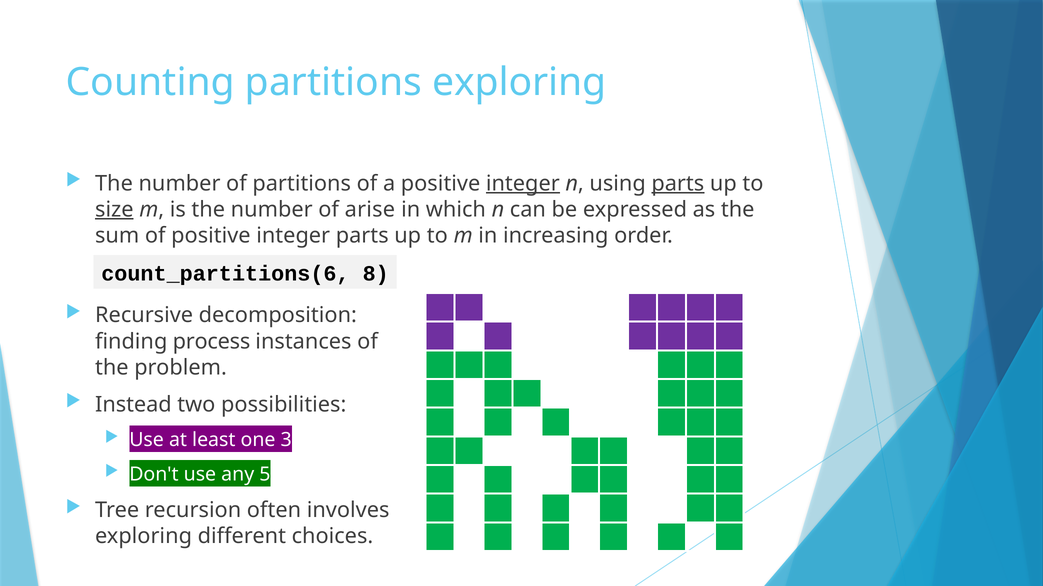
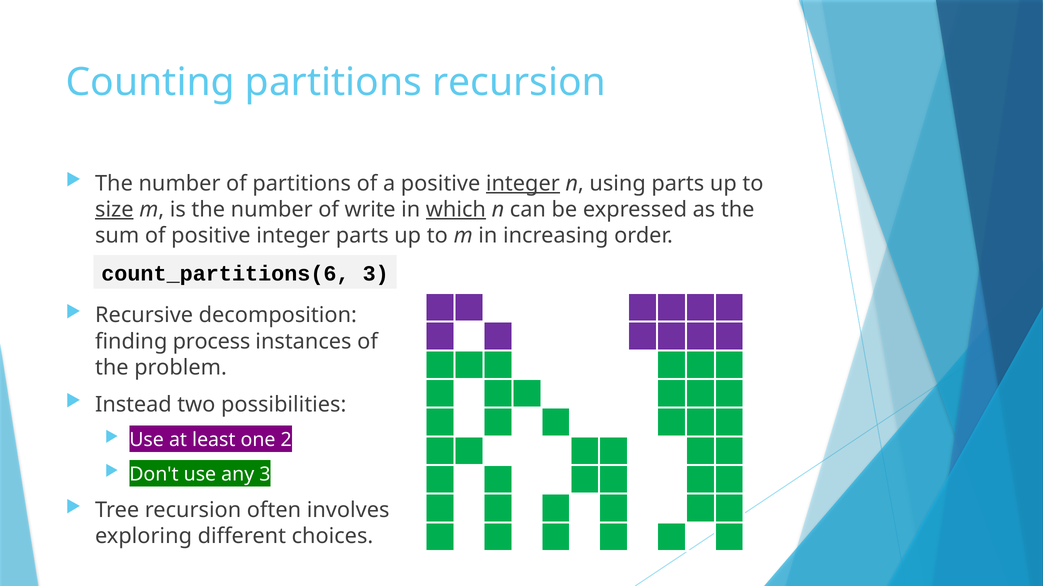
partitions exploring: exploring -> recursion (519, 82)
parts underline: present -> none (678, 184)
arise: arise -> write (370, 210)
which underline: none -> present (456, 210)
count_partitions(6 8: 8 -> 3 (376, 274)
3: 3 -> 2 (286, 440)
any 5: 5 -> 3 (265, 475)
